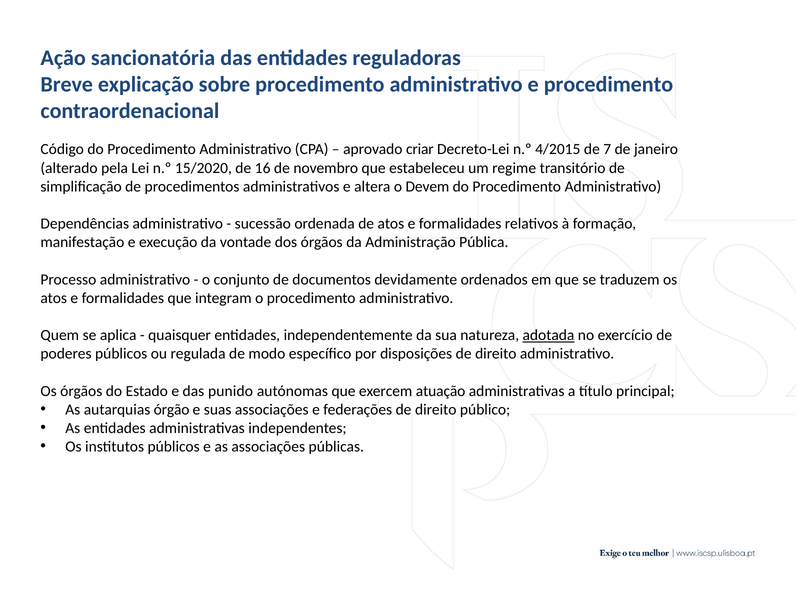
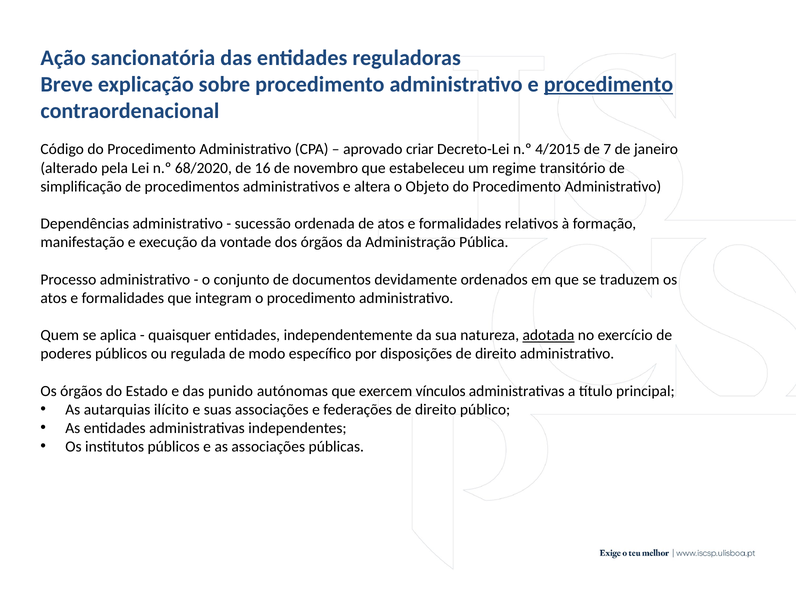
procedimento underline: none -> present (608, 84)
15/2020: 15/2020 -> 68/2020 (203, 168)
Devem: Devem -> Objeto (427, 187)
atuação: atuação -> vínculos (441, 391)
órgão: órgão -> ilícito (171, 410)
